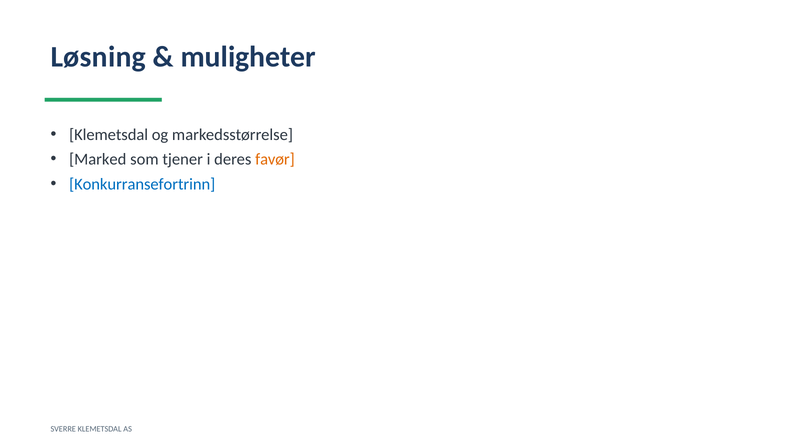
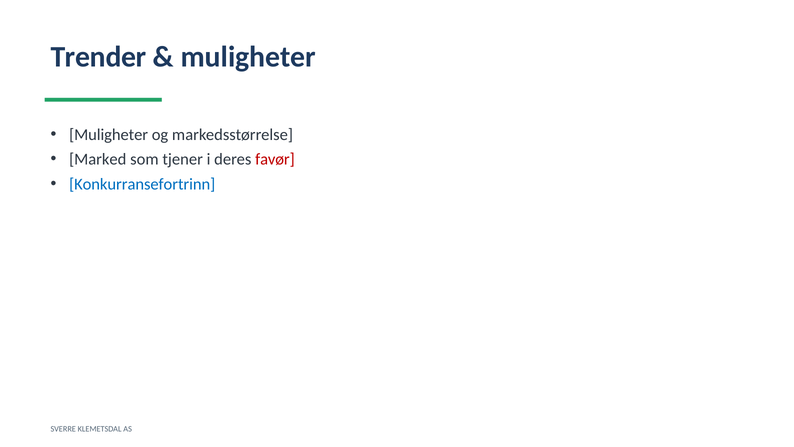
Løsning: Løsning -> Trender (98, 57)
Klemetsdal: Klemetsdal -> Muligheter (109, 134)
favør colour: orange -> red (275, 159)
